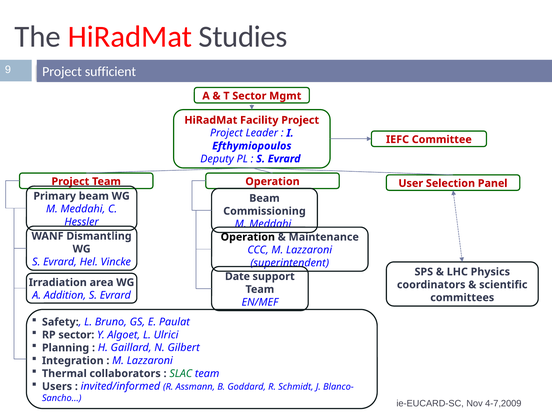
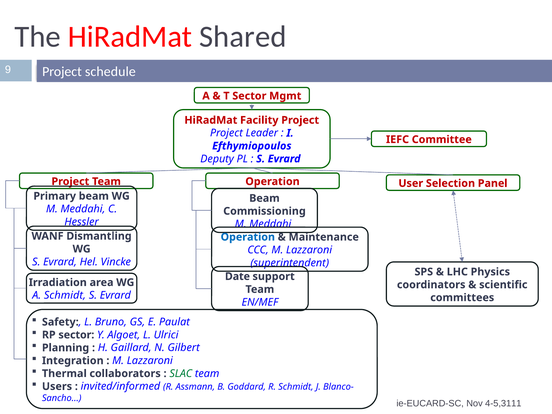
Studies: Studies -> Shared (243, 37)
sufficient: sufficient -> schedule (110, 72)
Operation colour: black -> blue (248, 237)
A Addition: Addition -> Schmidt (65, 295)
4-7,2009: 4-7,2009 -> 4-5,3111 (503, 404)
